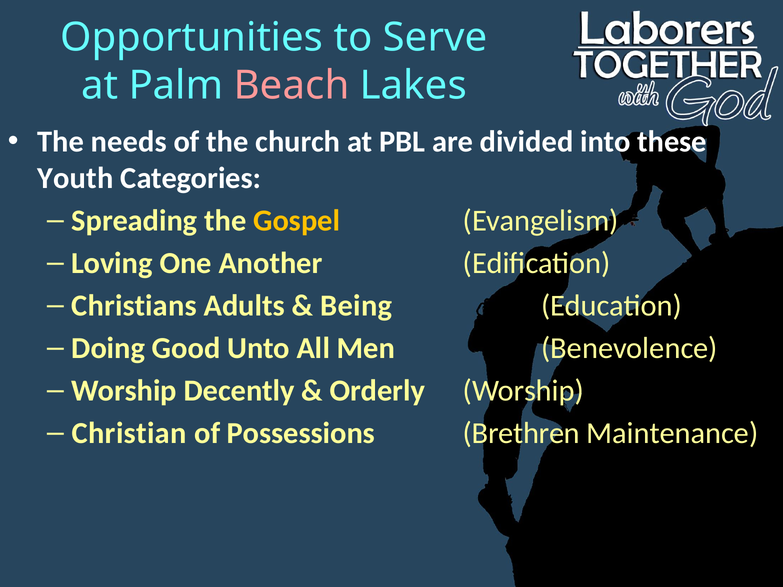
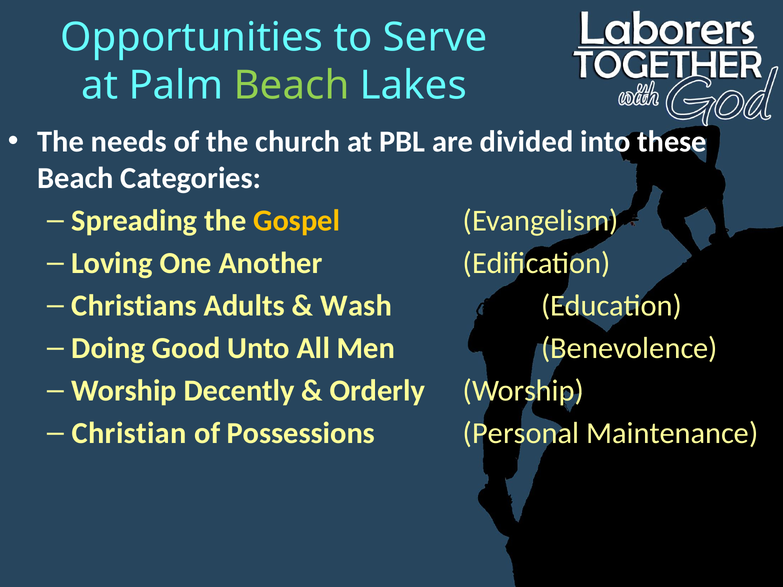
Beach colour: pink -> light green (292, 86)
Youth: Youth -> Beach (75, 178)
Being: Being -> Wash (356, 306)
Brethren: Brethren -> Personal (521, 434)
